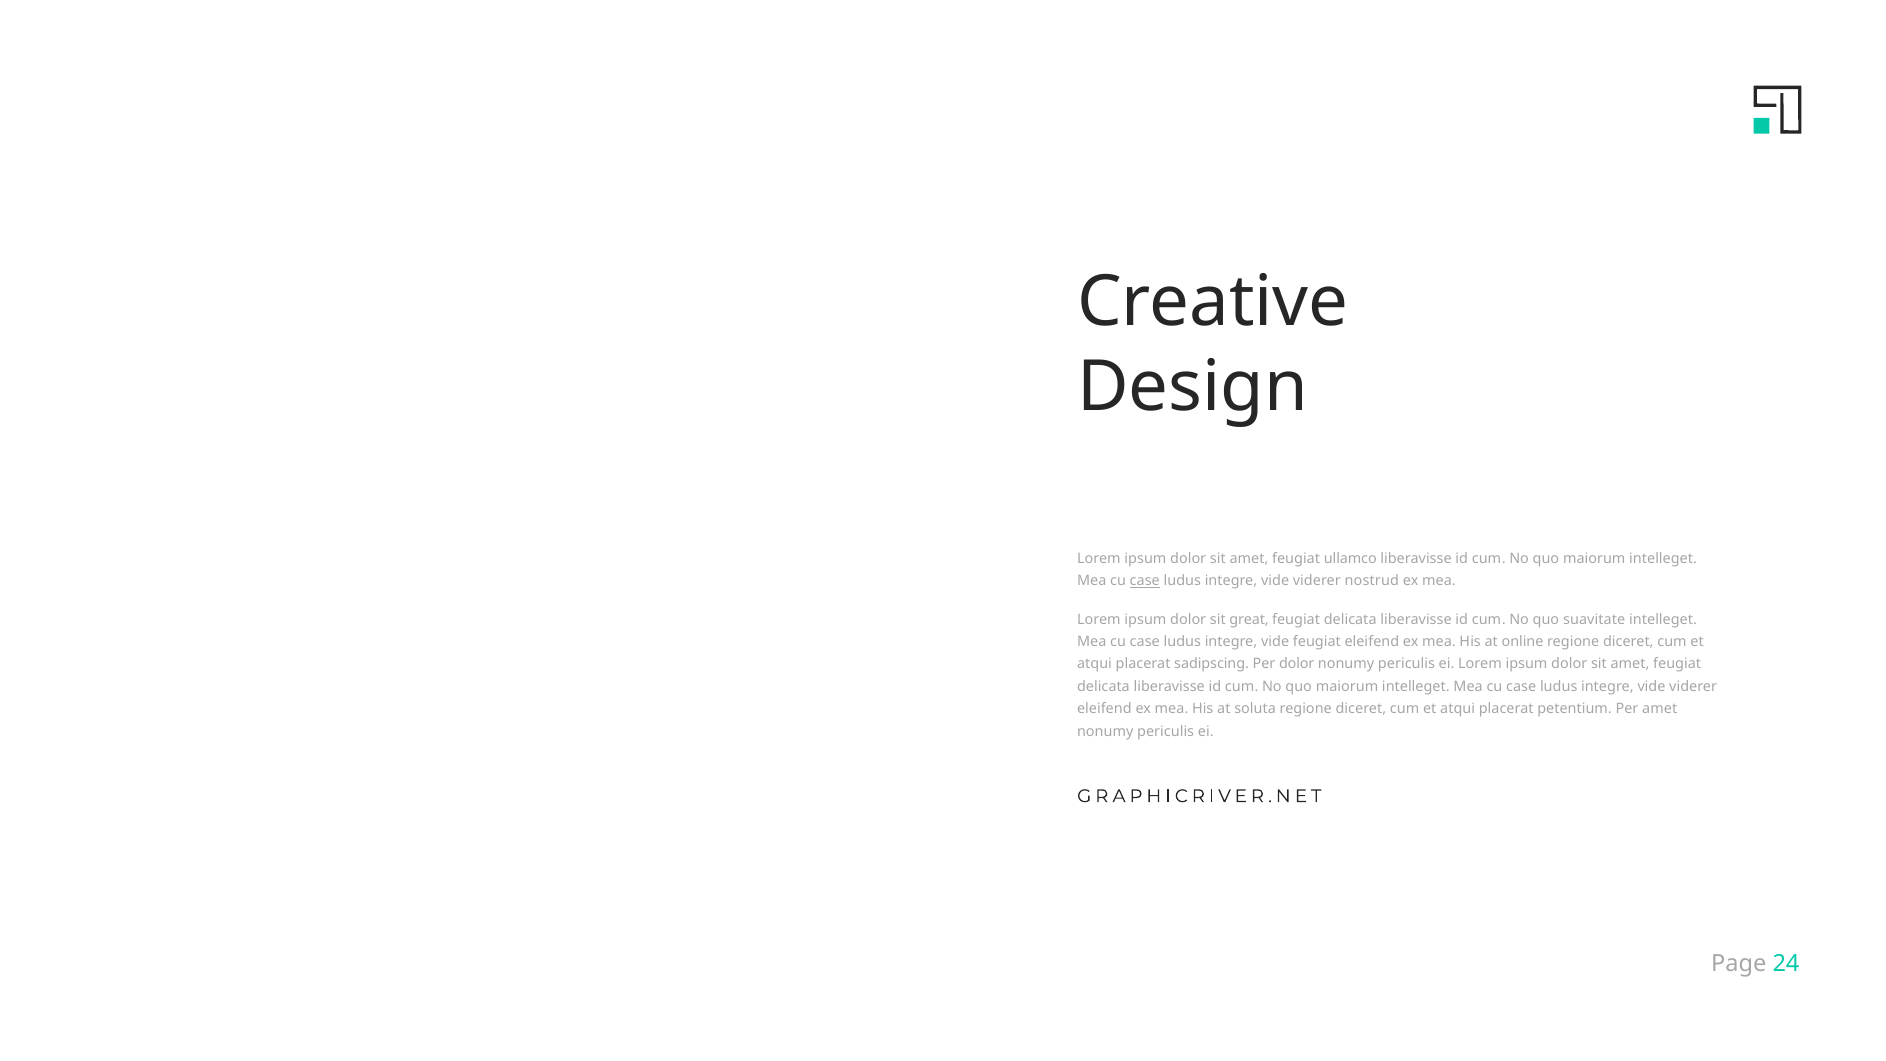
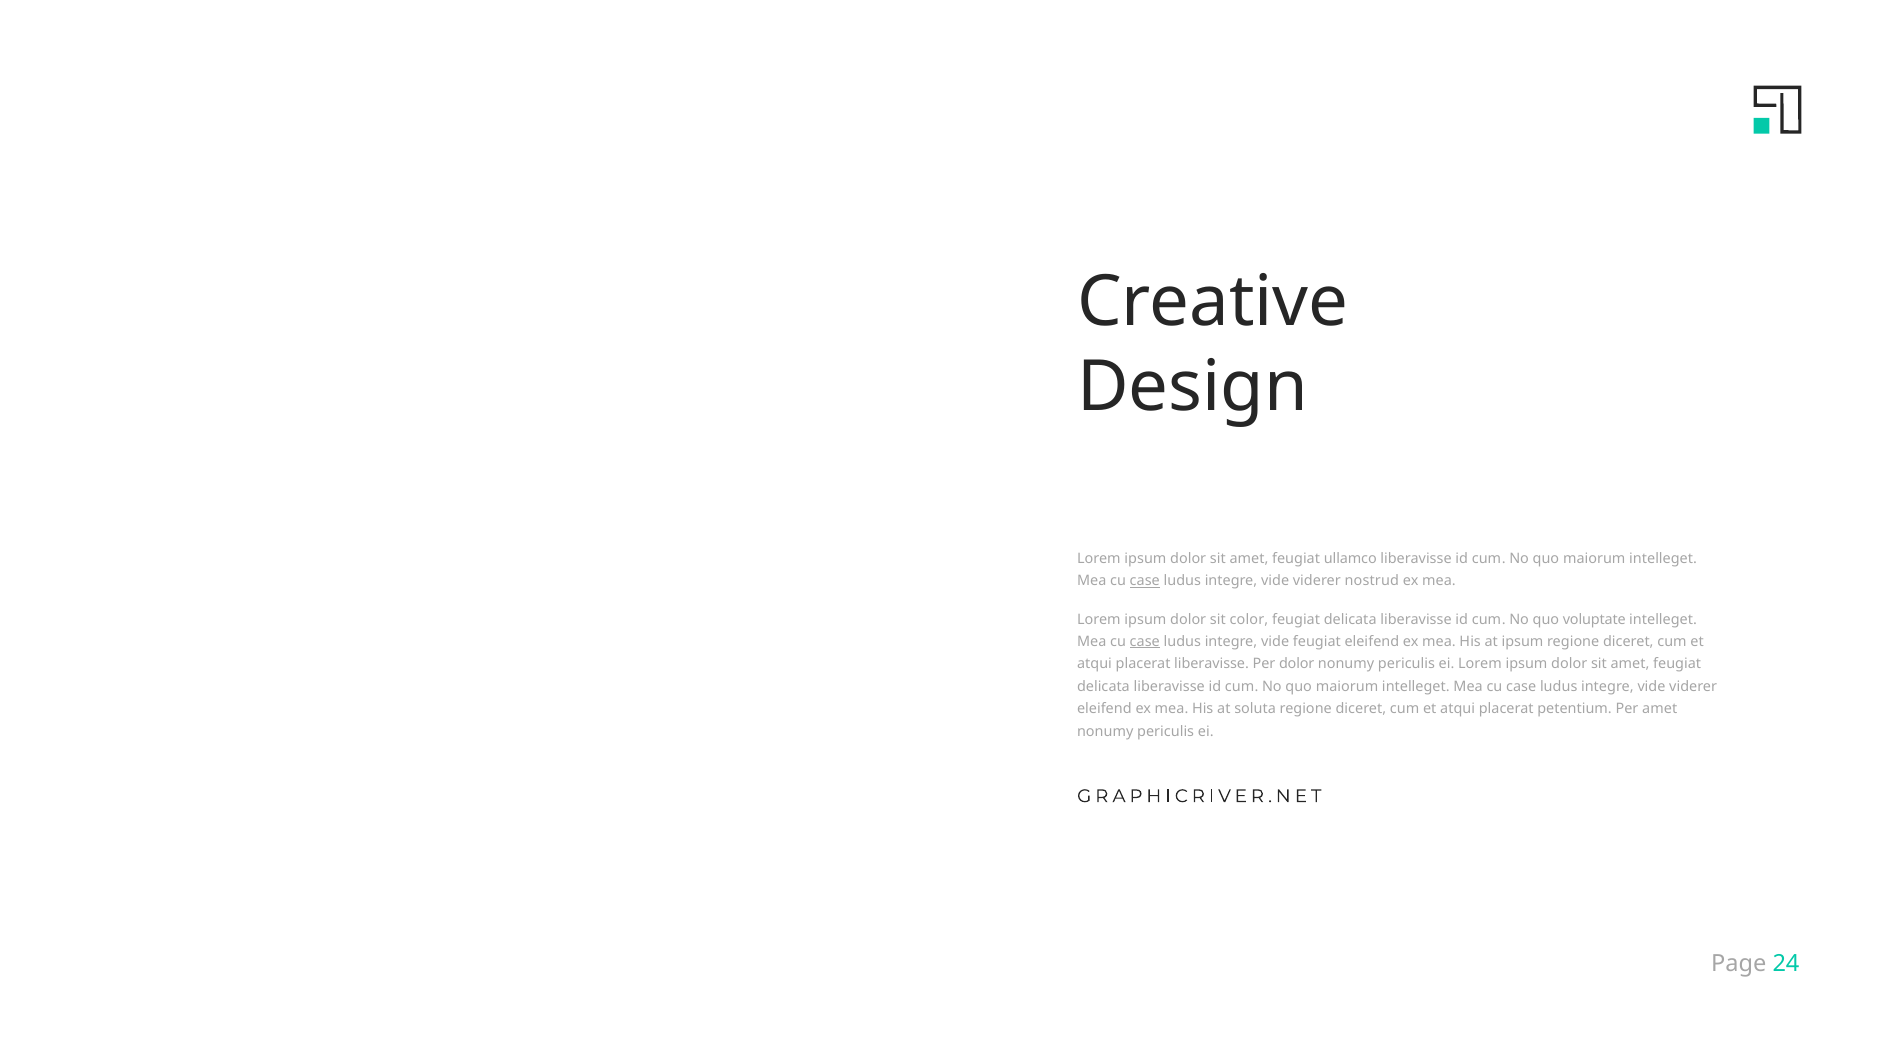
great: great -> color (1249, 619)
suavitate: suavitate -> voluptate (1594, 619)
case underline: none -> present (1145, 642)
at online: online -> ipsum (1523, 642)
placerat sadipscing: sadipscing -> liberavisse (1212, 664)
